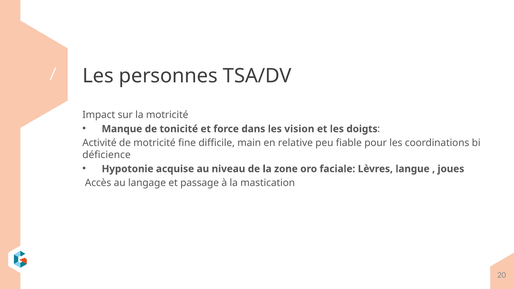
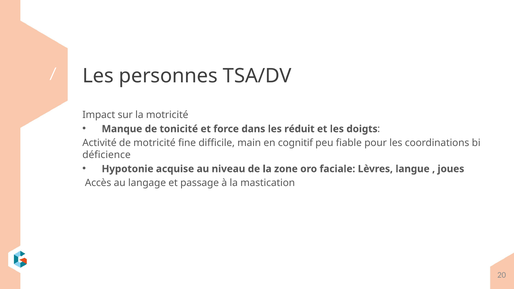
vision: vision -> réduit (299, 129)
relative: relative -> cognitif (295, 143)
